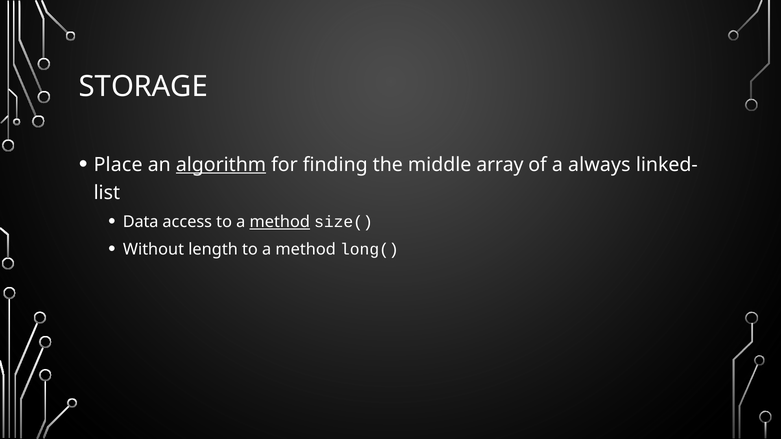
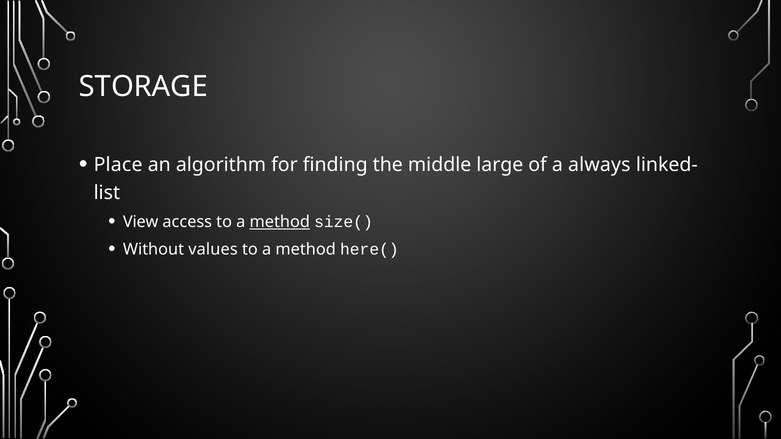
algorithm underline: present -> none (221, 165)
array: array -> large (500, 165)
Data: Data -> View (141, 222)
length: length -> values (213, 250)
long(: long( -> here( (369, 250)
